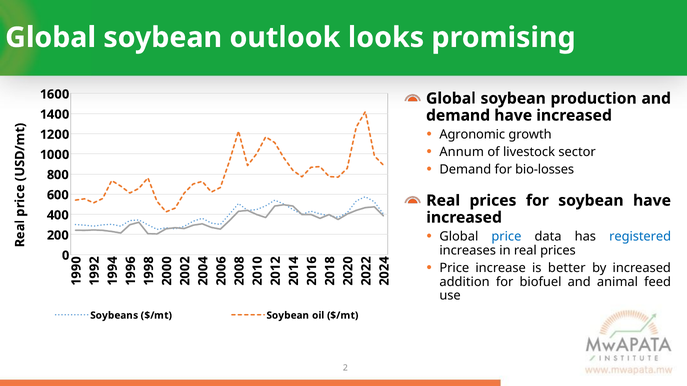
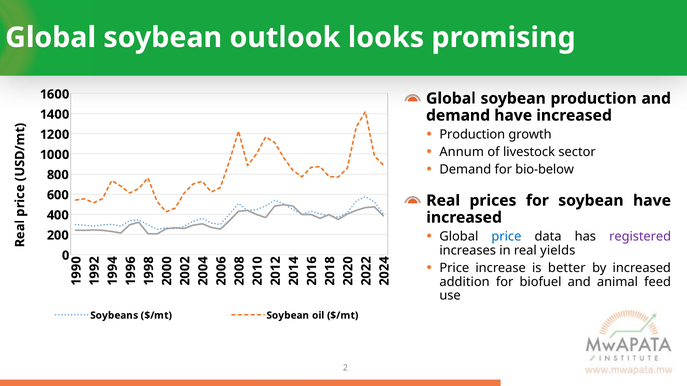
Agronomic: Agronomic -> Production (472, 135)
bio-losses: bio-losses -> bio-below (545, 170)
registered colour: blue -> purple (640, 237)
in real prices: prices -> yields (558, 251)
